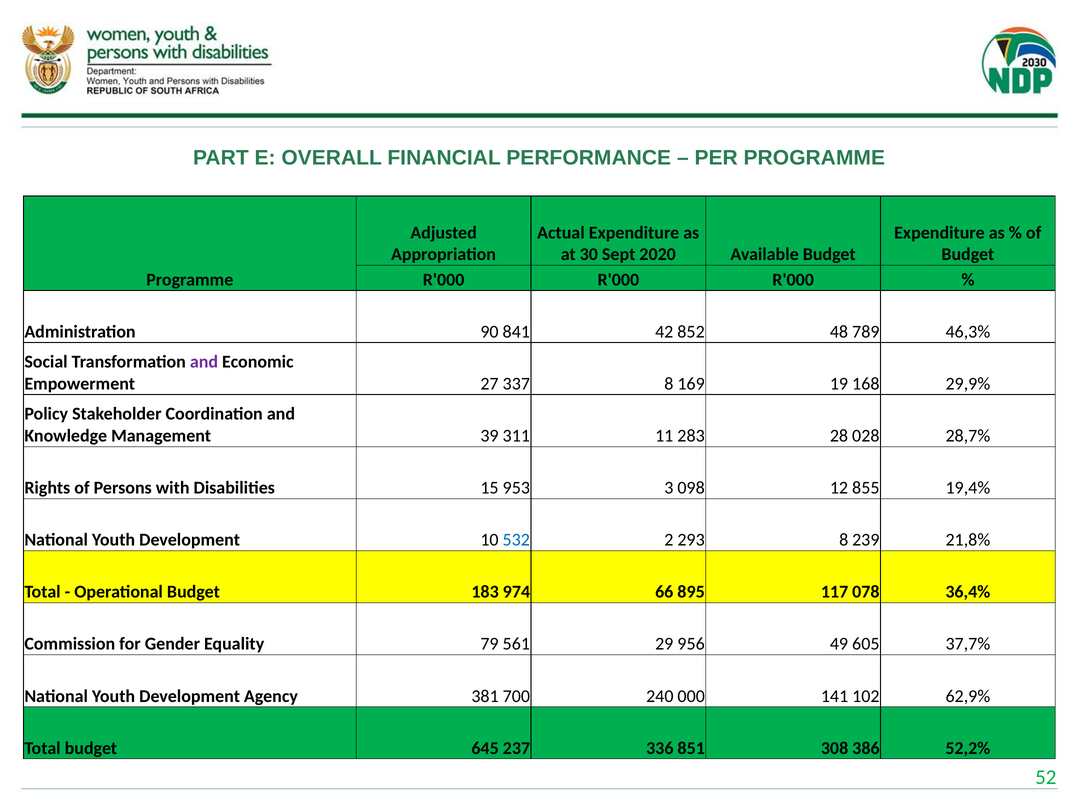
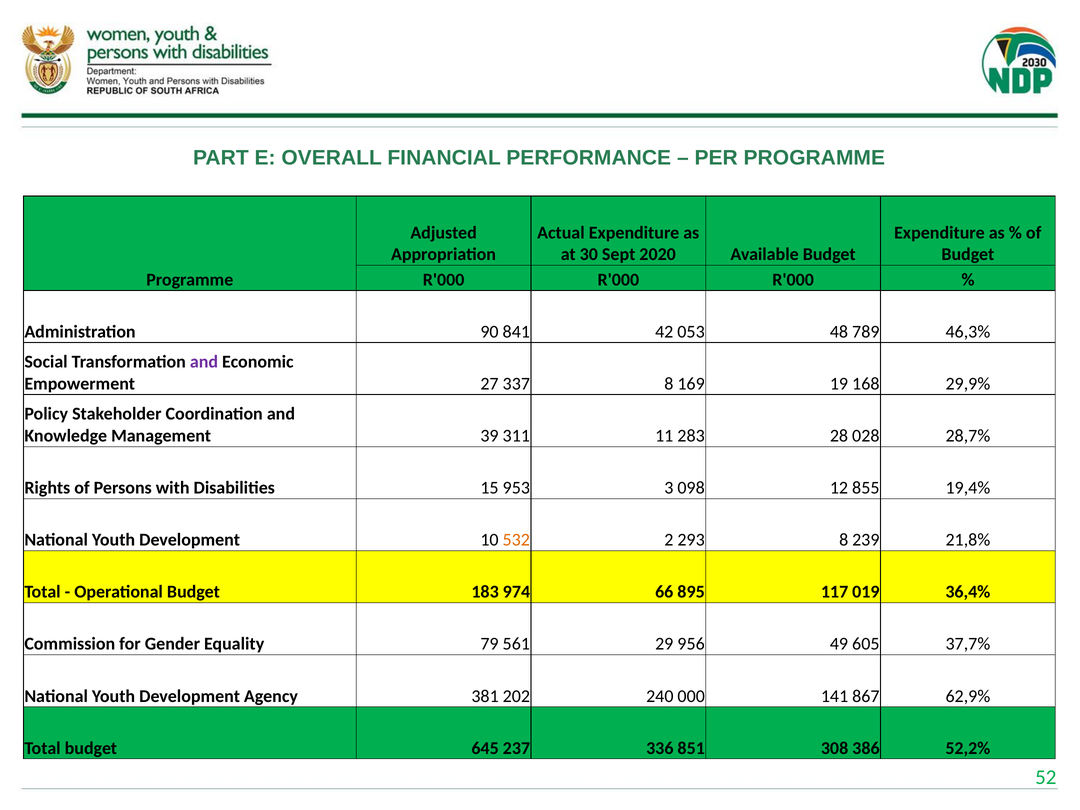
852: 852 -> 053 (691, 332)
532 colour: blue -> orange (516, 540)
078: 078 -> 019 (866, 592)
700: 700 -> 202 (516, 696)
102: 102 -> 867 (866, 696)
